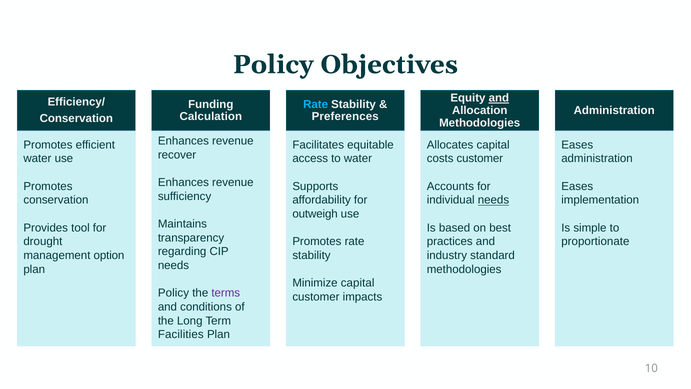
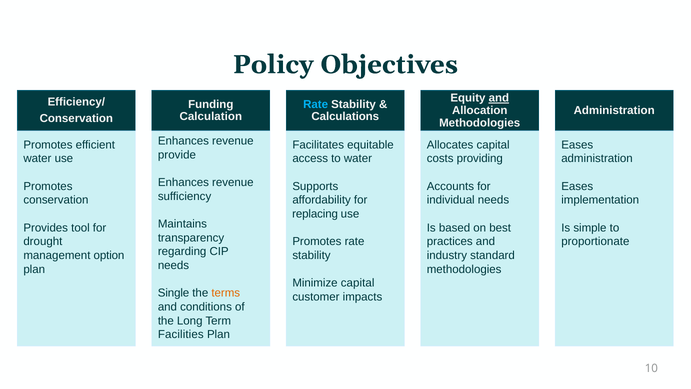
Preferences: Preferences -> Calculations (345, 117)
recover: recover -> provide (177, 155)
costs customer: customer -> providing (480, 159)
needs underline: present -> none (493, 200)
outweigh: outweigh -> replacing (315, 214)
Policy: Policy -> Single (174, 293)
terms colour: purple -> orange (226, 293)
